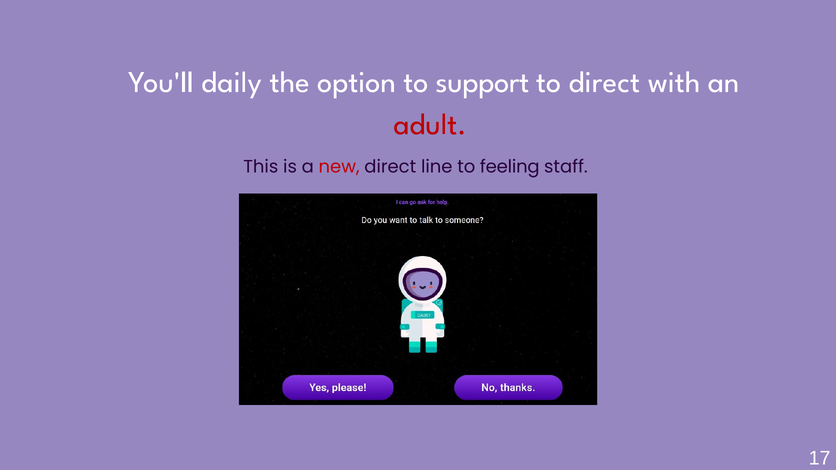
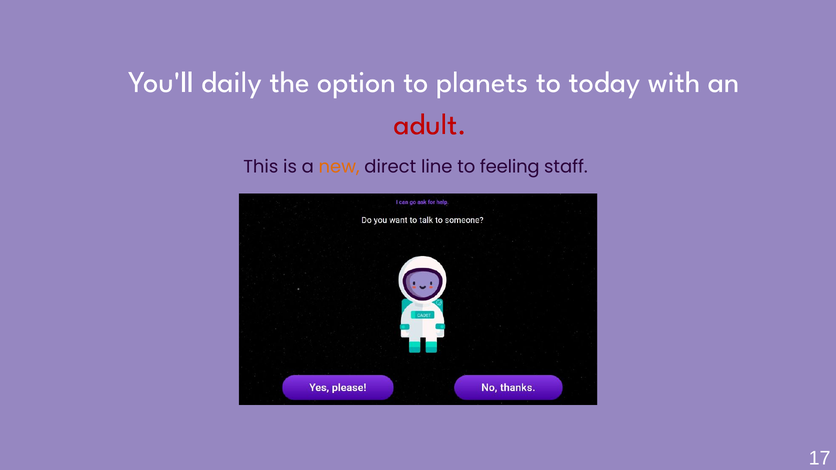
support: support -> planets (482, 82)
to direct: direct -> today (604, 82)
new colour: red -> orange (339, 167)
